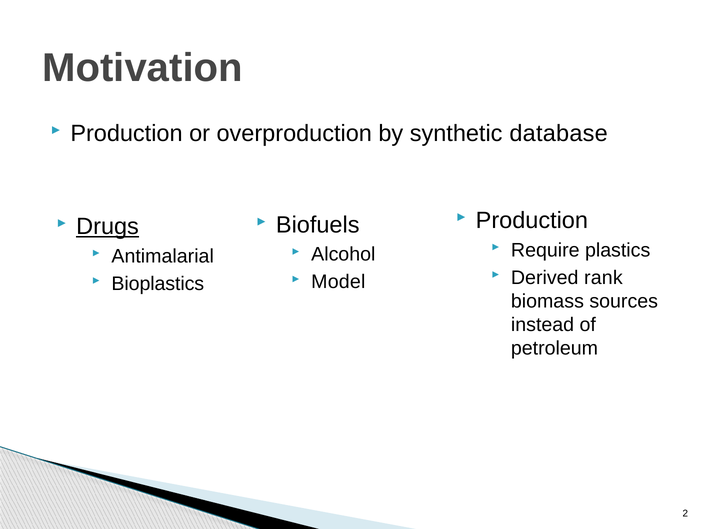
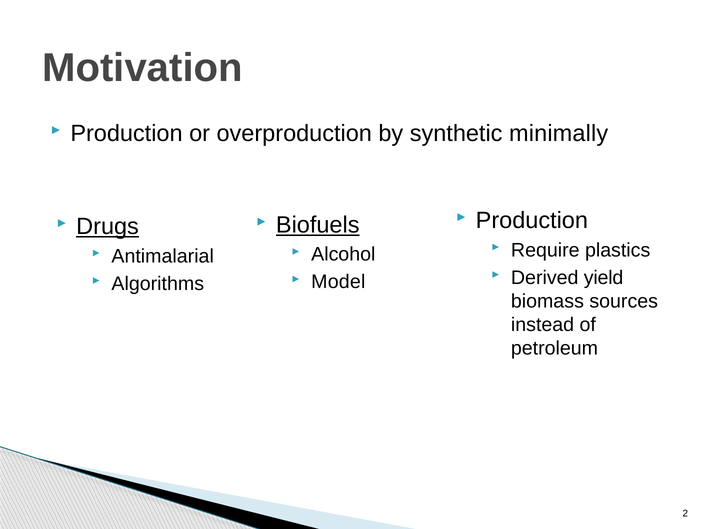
database: database -> minimally (559, 133)
Biofuels underline: none -> present (318, 225)
rank: rank -> yield (604, 278)
Bioplastics: Bioplastics -> Algorithms (158, 283)
